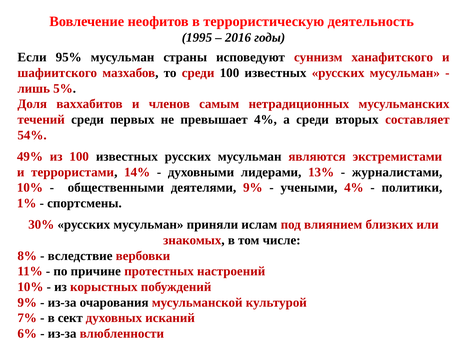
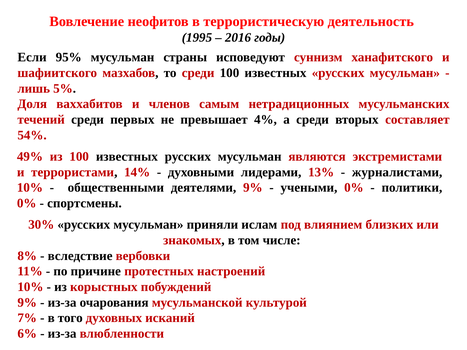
учеными 4%: 4% -> 0% (354, 188)
1%: 1% -> 0% (27, 203)
сект: сект -> того (70, 318)
